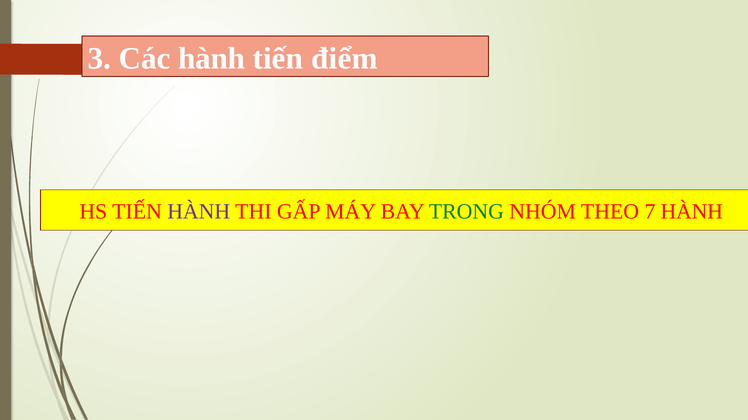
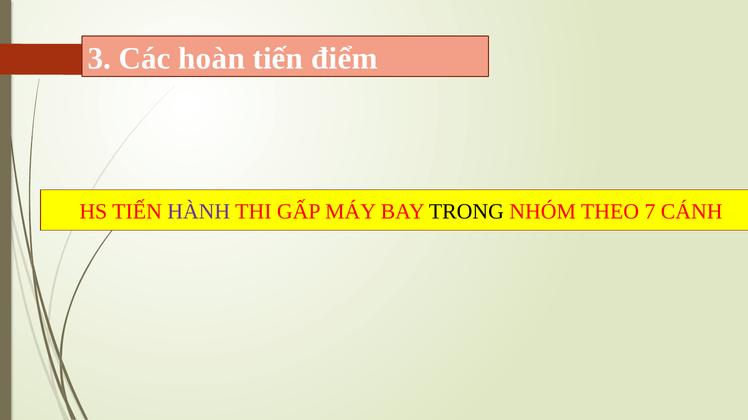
Các hành: hành -> hoàn (212, 59)
TRONG colour: green -> black (466, 212)
7 HÀNH: HÀNH -> CÁNH (692, 212)
